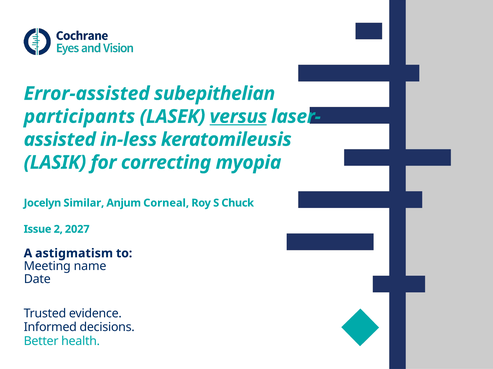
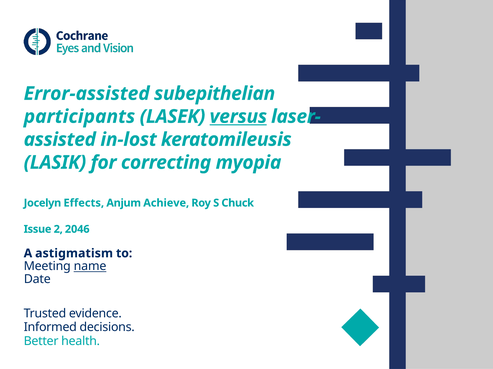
in-less: in-less -> in-lost (129, 140)
Similar: Similar -> Effects (84, 203)
Corneal: Corneal -> Achieve (166, 203)
2027: 2027 -> 2046 (77, 230)
name underline: none -> present (90, 267)
